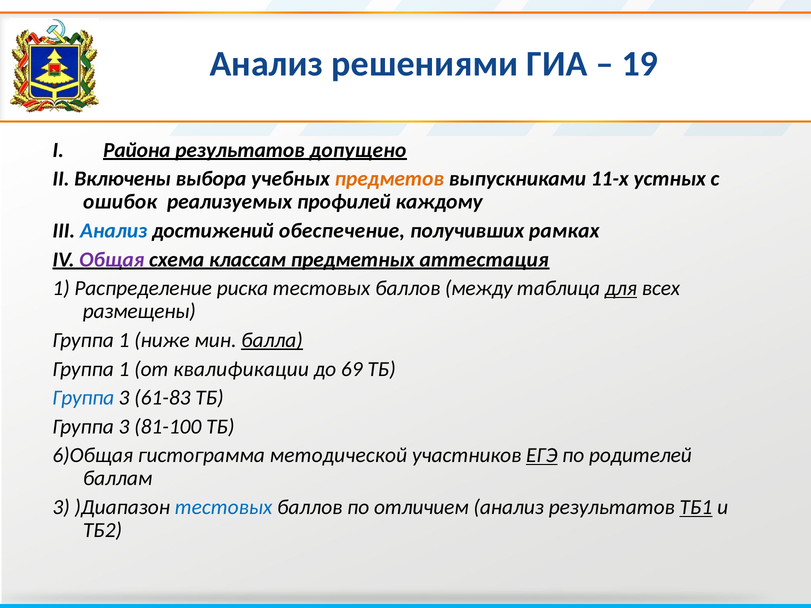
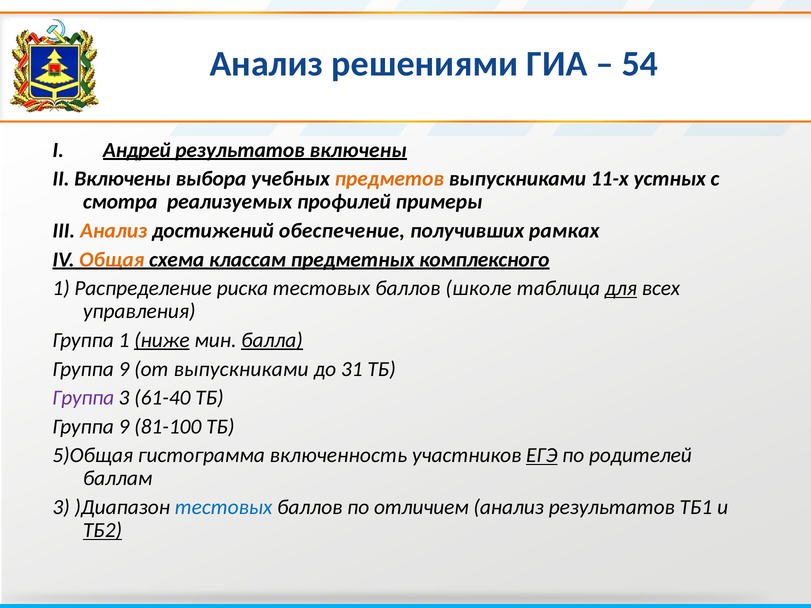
19: 19 -> 54 (640, 64)
Района: Района -> Андрей (137, 150)
результатов допущено: допущено -> включены (358, 150)
ошибок: ошибок -> смотра (120, 202)
каждому: каждому -> примеры (439, 202)
Анализ colour: blue -> orange (114, 231)
Общая colour: purple -> orange (112, 260)
аттестация: аттестация -> комплексного (484, 260)
между: между -> школе (479, 288)
размещены: размещены -> управления (139, 311)
ниже underline: none -> present (162, 340)
1: 1 -> 9 (124, 369)
от квалификации: квалификации -> выпускниками (241, 369)
69: 69 -> 31 (352, 369)
Группа colour: blue -> purple (83, 398)
61-83: 61-83 -> 61-40 (162, 398)
3: 3 -> 9 (124, 427)
6)Общая: 6)Общая -> 5)Общая (93, 455)
методической: методической -> включенность (338, 455)
ТБ1 underline: present -> none (696, 507)
ТБ2 underline: none -> present (102, 531)
